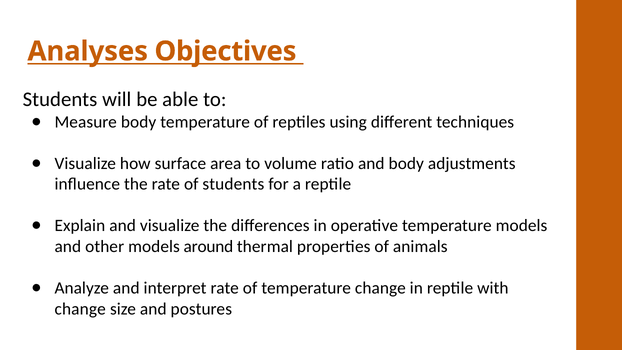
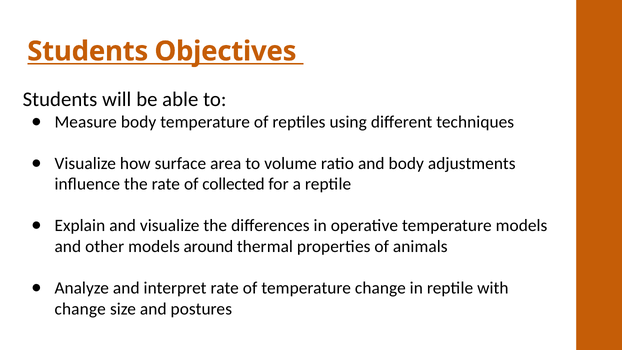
Analyses: Analyses -> Students (88, 51)
of students: students -> collected (234, 184)
